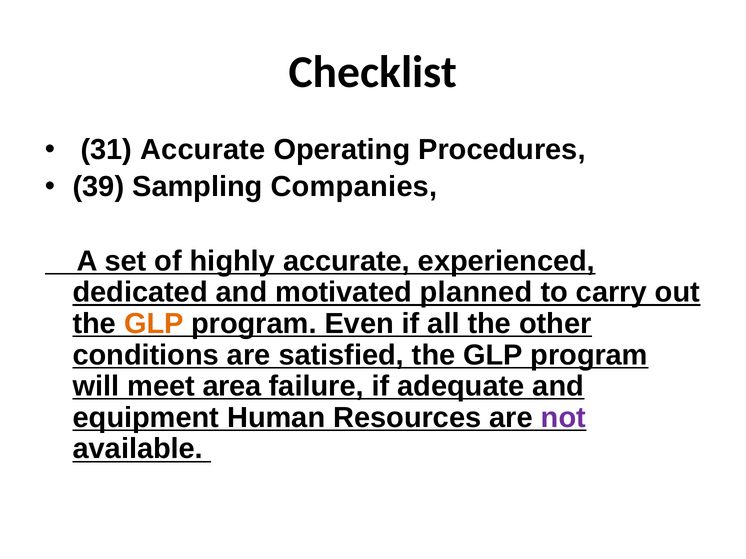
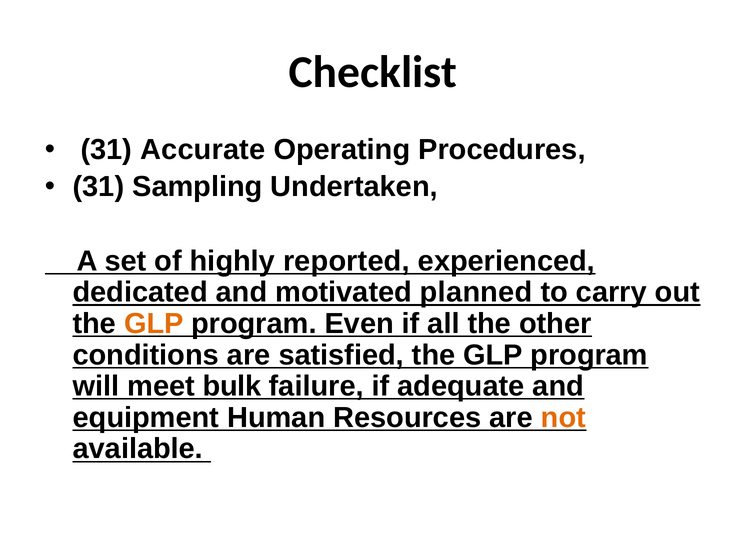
39: 39 -> 31 (98, 187)
Companies: Companies -> Undertaken (354, 187)
highly accurate: accurate -> reported (346, 261)
area: area -> bulk (232, 387)
not colour: purple -> orange (563, 418)
